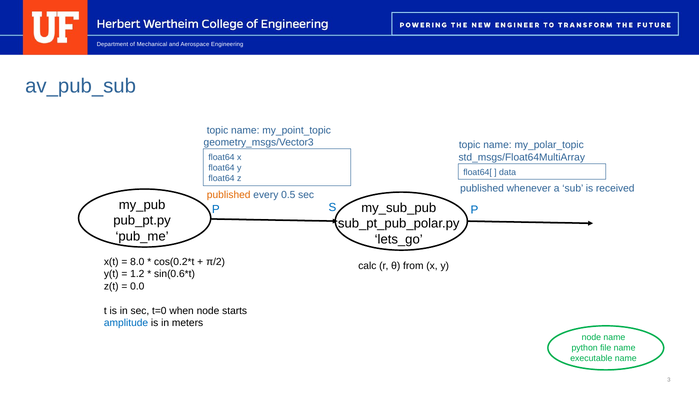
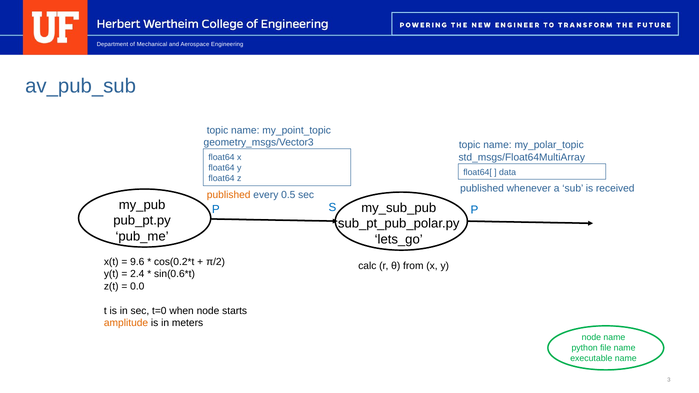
8.0: 8.0 -> 9.6 (137, 262)
1.2: 1.2 -> 2.4 (137, 274)
amplitude colour: blue -> orange (126, 323)
